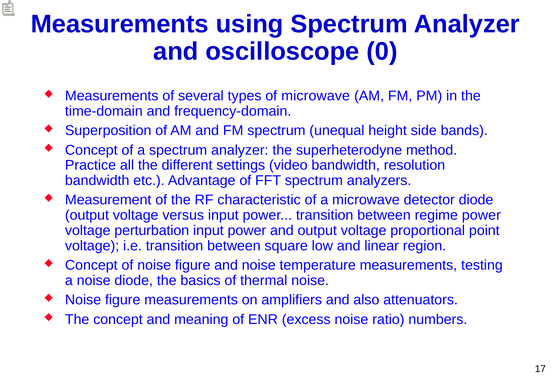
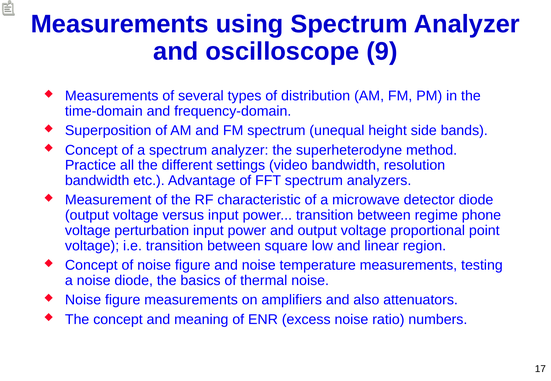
0: 0 -> 9 (382, 52)
of microwave: microwave -> distribution (316, 96)
regime power: power -> phone (481, 215)
